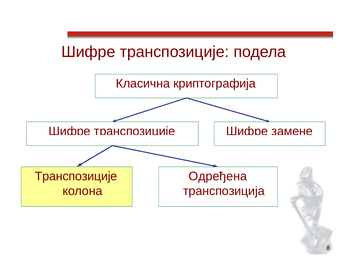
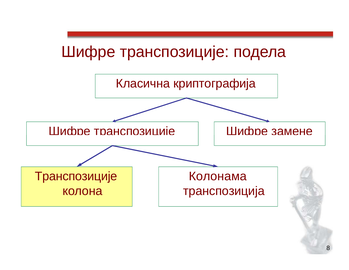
Одређена: Одређена -> Колонама (218, 176)
